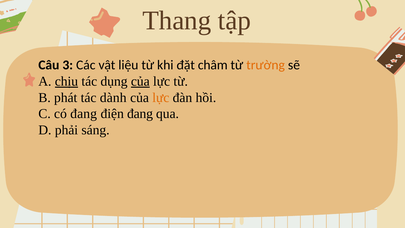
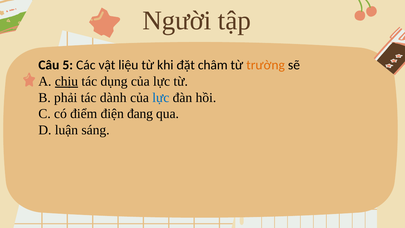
Thang: Thang -> Người (177, 21)
3: 3 -> 5 (68, 65)
của underline: present -> none (140, 81)
phát: phát -> phải (66, 97)
lực colour: orange -> blue (161, 97)
có đang: đang -> điểm (84, 114)
phải: phải -> luận (66, 130)
